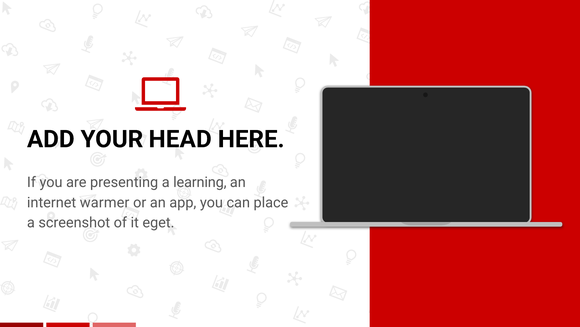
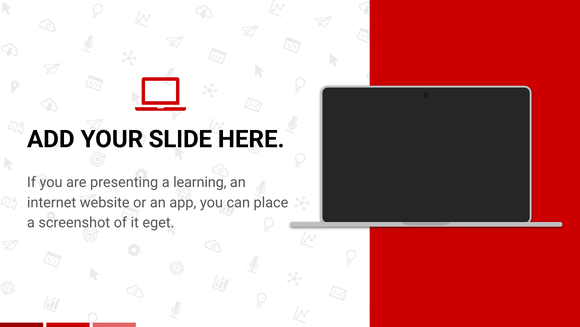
HEAD: HEAD -> SLIDE (180, 139)
warmer: warmer -> website (105, 202)
